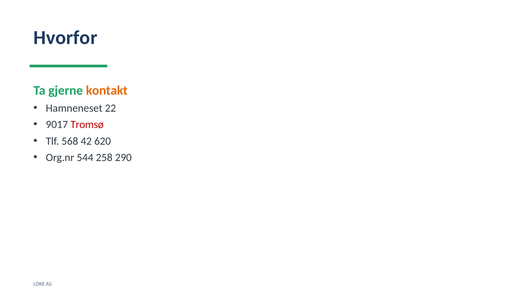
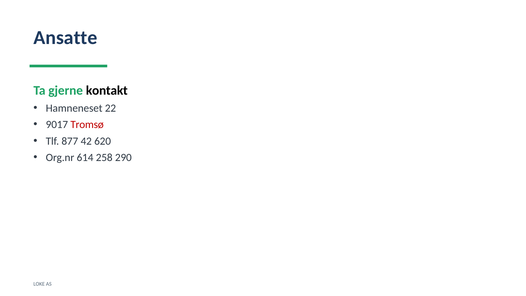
Hvorfor: Hvorfor -> Ansatte (65, 38)
kontakt colour: orange -> black (107, 91)
568: 568 -> 877 (70, 141)
544: 544 -> 614 (85, 158)
